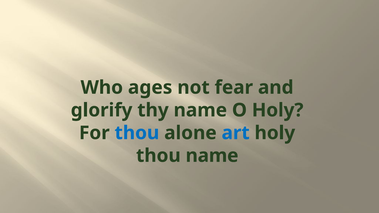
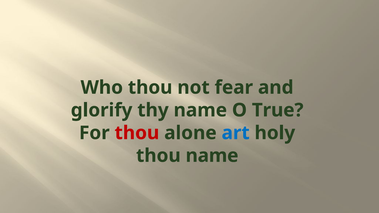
Who ages: ages -> thou (150, 88)
O Holy: Holy -> True (278, 110)
thou colour: blue -> red (137, 133)
